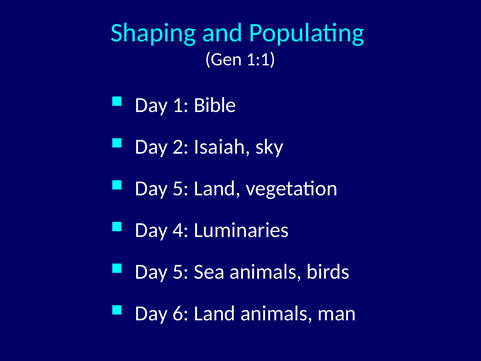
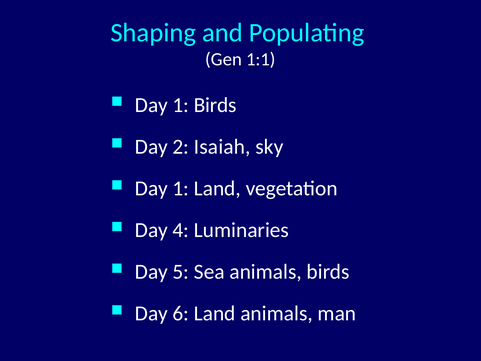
1 Bible: Bible -> Birds (215, 105)
5: 5 -> 1 (181, 188)
